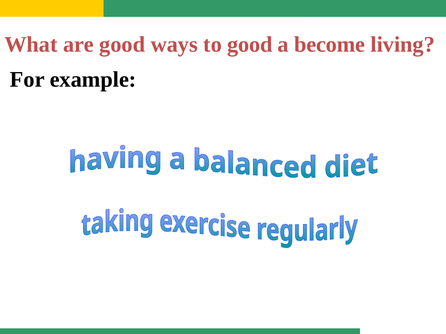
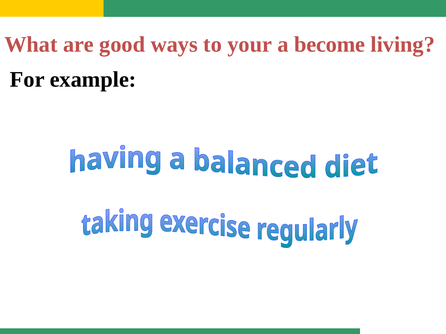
to good: good -> your (250, 45)
